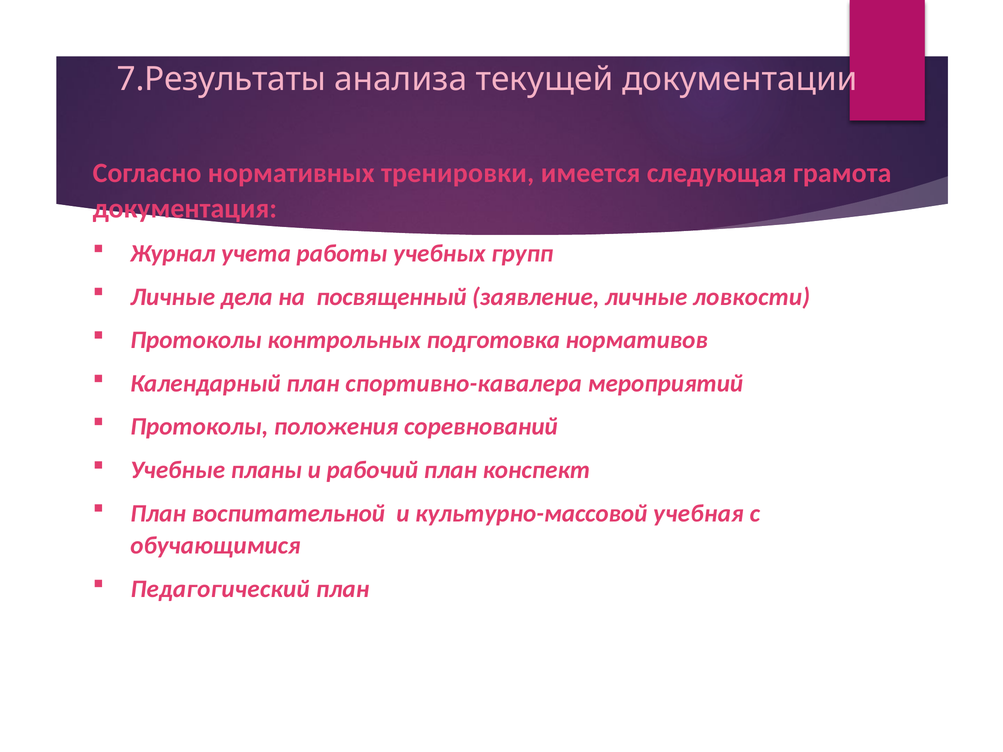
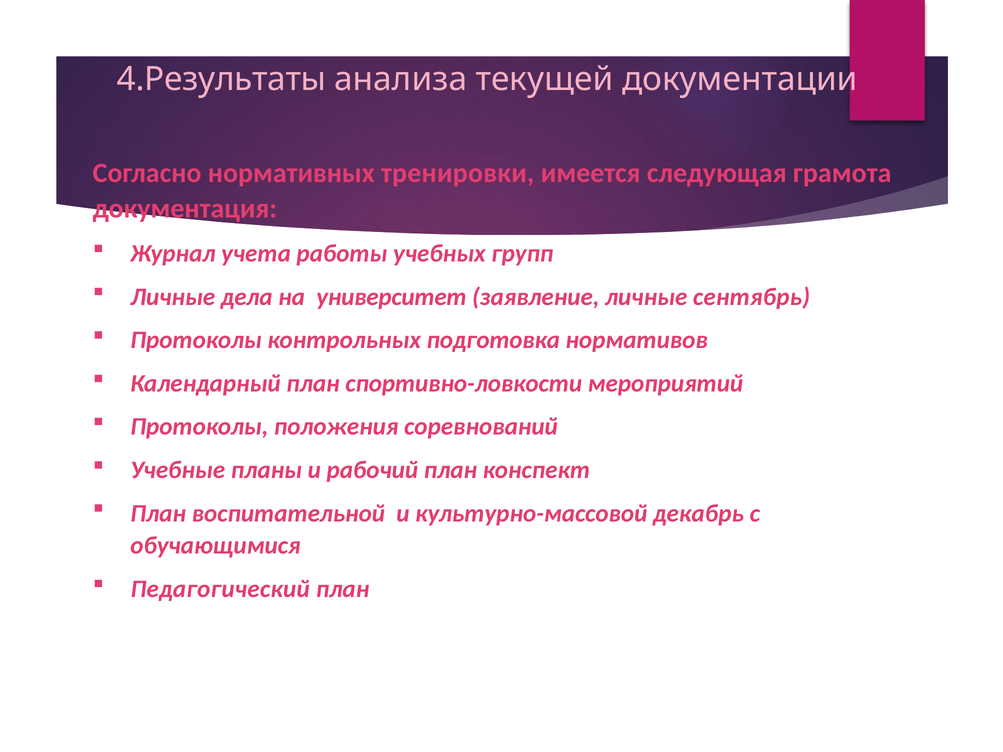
7.Результаты: 7.Результаты -> 4.Результаты (222, 79)
посвященный: посвященный -> университет (391, 297)
ловкости: ловкости -> сентябрь (752, 297)
спортивно-кавалера: спортивно-кавалера -> спортивно-ловкости (464, 383)
учебная: учебная -> декабрь (698, 513)
